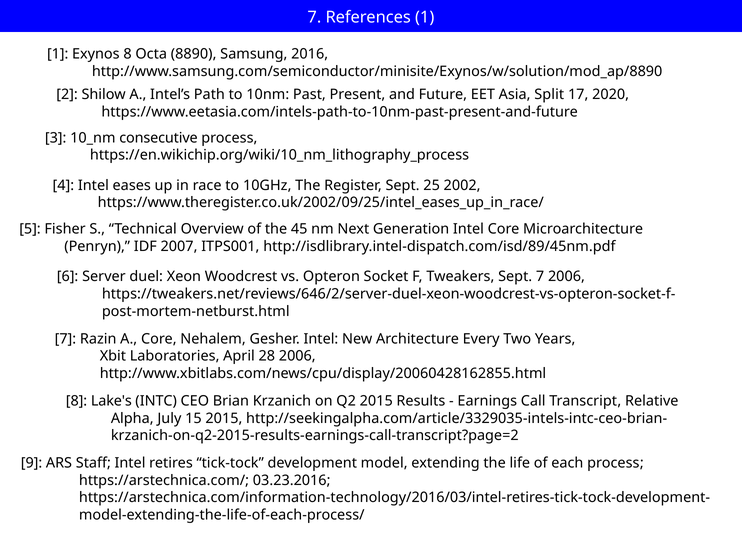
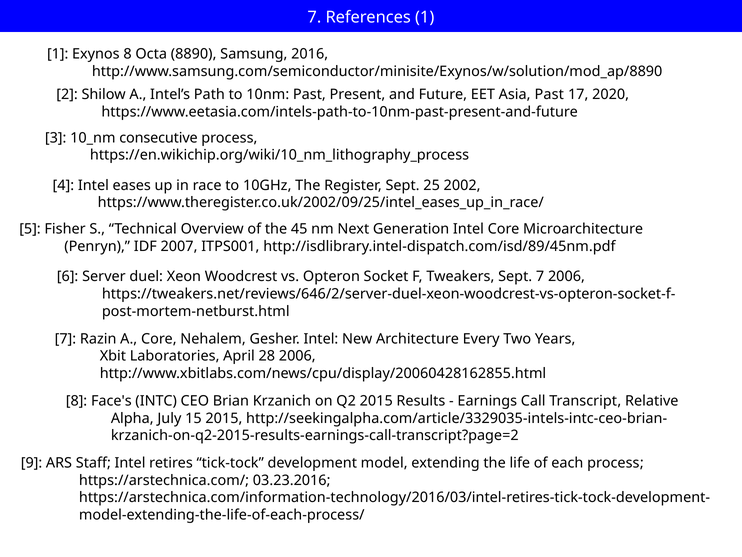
Asia Split: Split -> Past (549, 95)
Lake's: Lake's -> Face's (111, 401)
